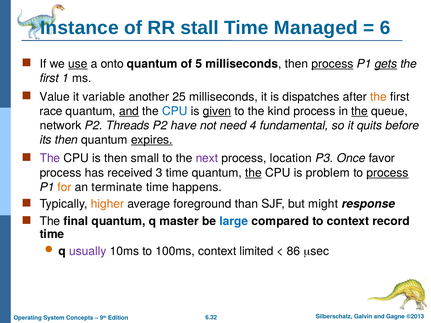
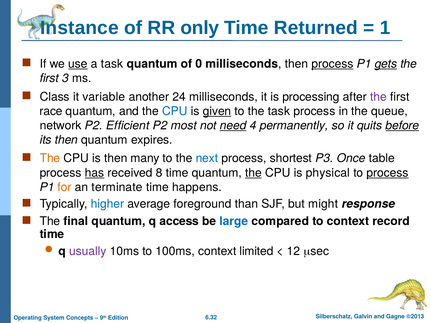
stall: stall -> only (200, 28)
Managed: Managed -> Returned (316, 28)
6: 6 -> 1 (385, 28)
a onto: onto -> task (112, 64)
5: 5 -> 0 (199, 64)
1: 1 -> 3 (65, 78)
Value: Value -> Class (55, 97)
25: 25 -> 24 (179, 97)
dispatches: dispatches -> processing (311, 97)
the colour: orange -> purple (378, 97)
and underline: present -> none (129, 111)
the kind: kind -> task (279, 111)
the underline: present -> none (360, 111)
Threads: Threads -> Efficient (128, 126)
have: have -> most (184, 126)
need underline: none -> present (233, 126)
fundamental: fundamental -> permanently (294, 126)
before underline: none -> present (402, 126)
expires underline: present -> none (152, 140)
The colour: purple -> orange (50, 159)
small: small -> many (145, 159)
next colour: purple -> blue (207, 159)
location: location -> shortest (291, 159)
favor: favor -> table (382, 159)
has underline: none -> present (95, 173)
3: 3 -> 8 (159, 173)
problem: problem -> physical (328, 173)
higher colour: orange -> blue (108, 204)
master: master -> access (179, 221)
86: 86 -> 12 (293, 251)
